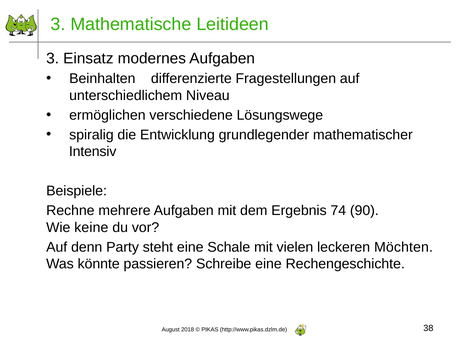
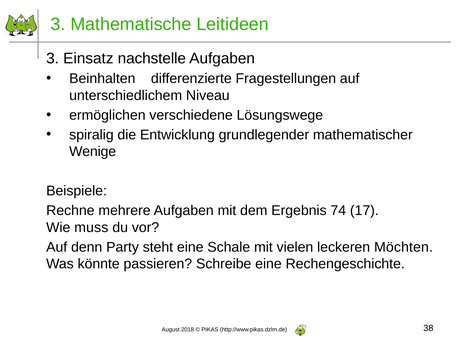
modernes: modernes -> nachstelle (152, 58)
Intensiv: Intensiv -> Wenige (93, 152)
90: 90 -> 17 (364, 211)
keine: keine -> muss (91, 227)
